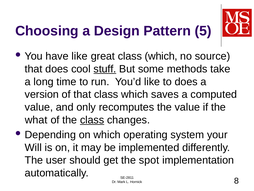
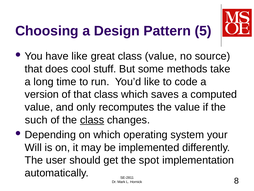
great class which: which -> value (161, 56)
stuff underline: present -> none (105, 69)
to does: does -> code (186, 82)
what: what -> such (36, 120)
